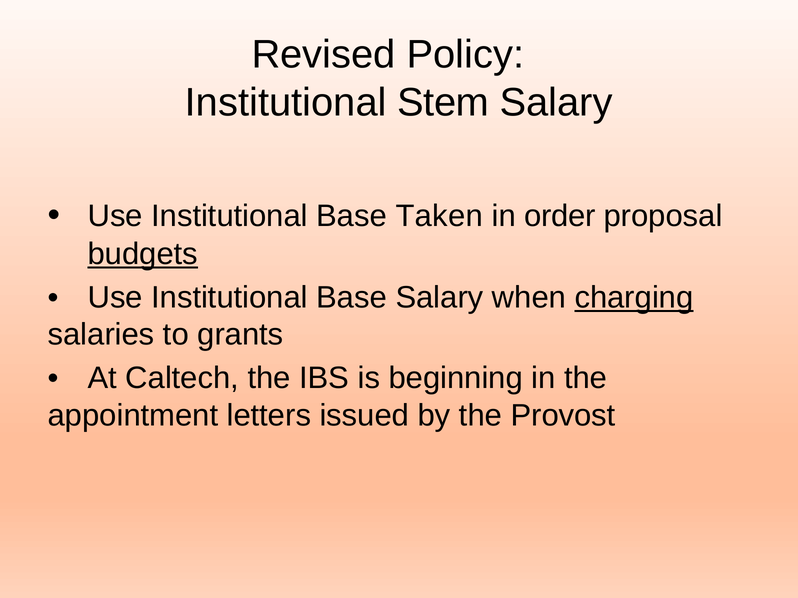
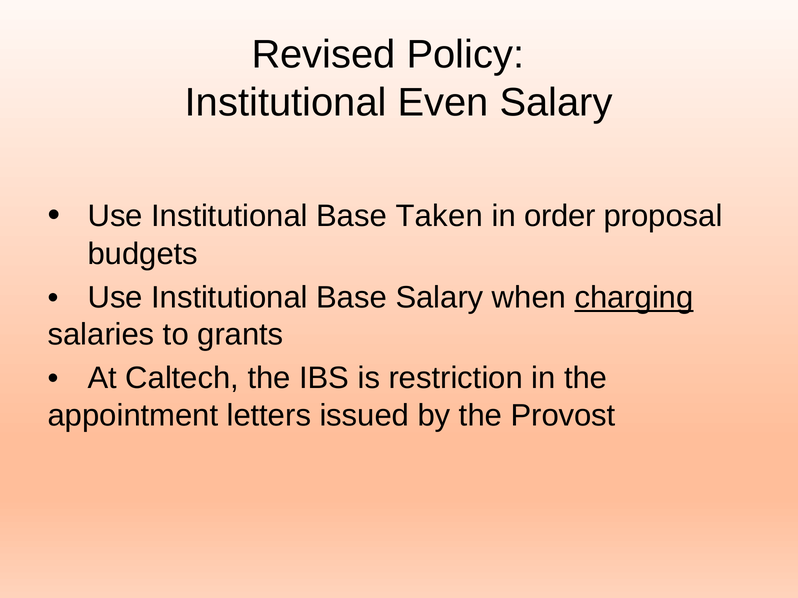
Stem: Stem -> Even (443, 103)
budgets underline: present -> none (143, 254)
beginning: beginning -> restriction (456, 378)
